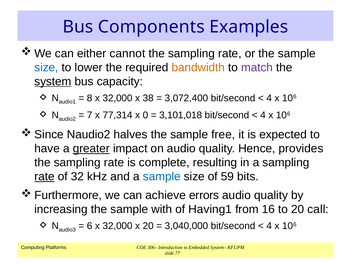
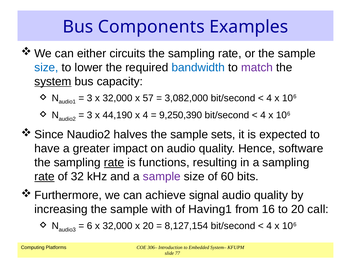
cannot: cannot -> circuits (127, 53)
bandwidth colour: orange -> blue (198, 68)
8: 8 -> 3 (90, 98)
38: 38 -> 57 (148, 98)
3,072,400: 3,072,400 -> 3,082,000 (186, 98)
7: 7 -> 3 (90, 115)
77,314: 77,314 -> 44,190 (117, 115)
x 0: 0 -> 4 (145, 115)
3,101,018: 3,101,018 -> 9,250,390 (181, 115)
free: free -> sets (223, 135)
greater underline: present -> none (91, 149)
provides: provides -> software (301, 149)
rate underline: none -> present (114, 163)
complete: complete -> functions (164, 163)
sample colour: blue -> purple (162, 177)
59: 59 -> 60 (227, 177)
errors: errors -> signal (204, 196)
3,040,000: 3,040,000 -> 8,127,154 (186, 226)
